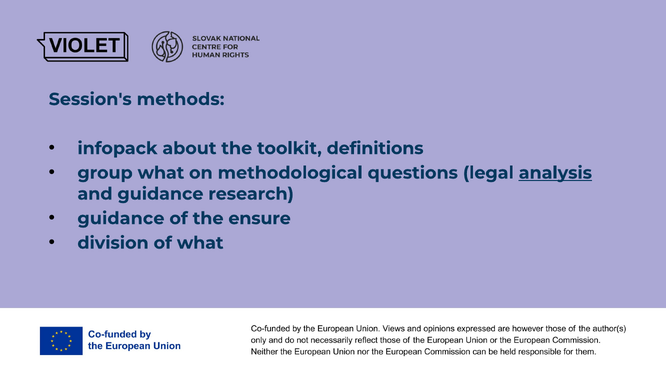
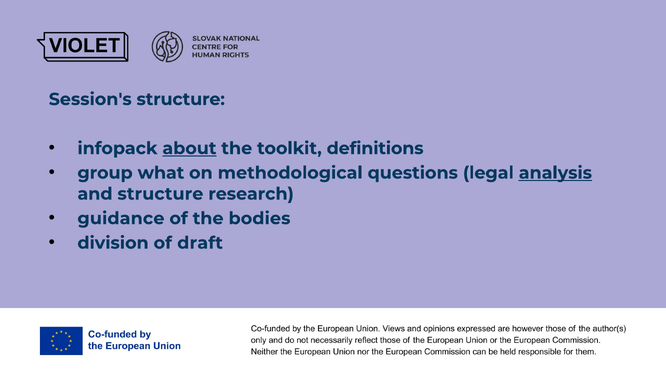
Session's methods: methods -> structure (181, 99)
about underline: none -> present (189, 149)
and guidance: guidance -> structure (160, 194)
ensure: ensure -> bodies (259, 219)
of what: what -> draft (200, 243)
